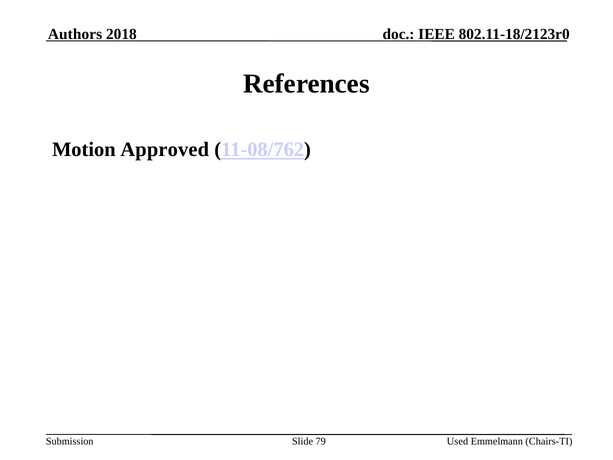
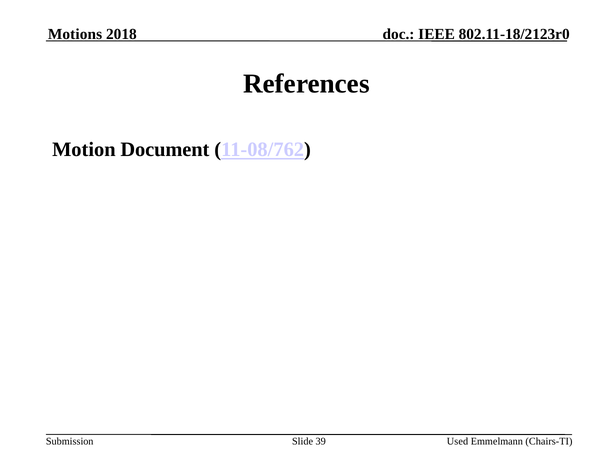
Authors: Authors -> Motions (75, 34)
Approved: Approved -> Document (165, 150)
79: 79 -> 39 (321, 441)
